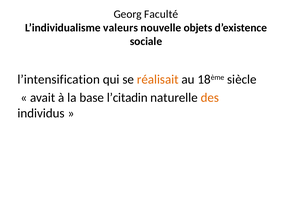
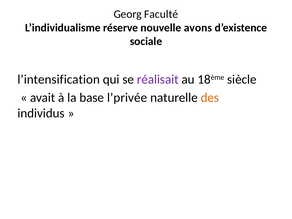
valeurs: valeurs -> réserve (121, 28)
objets: objets -> avons (198, 28)
réalisait colour: orange -> purple (158, 79)
l’citadin: l’citadin -> l’privée (127, 98)
